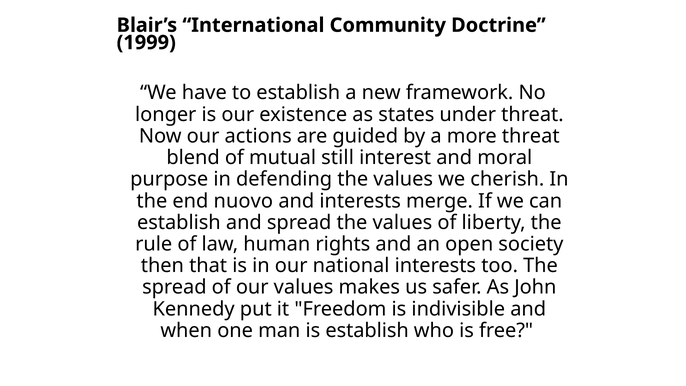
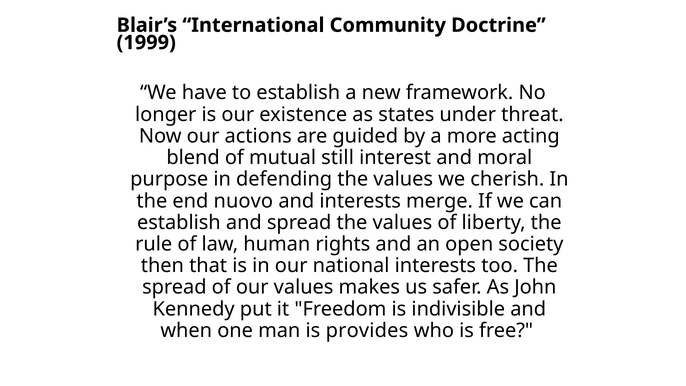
more threat: threat -> acting (531, 136)
is establish: establish -> provides (367, 331)
